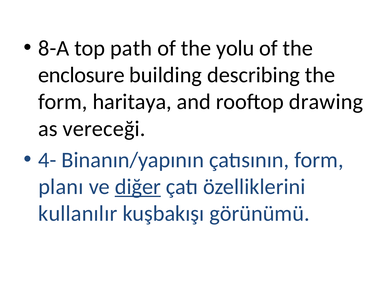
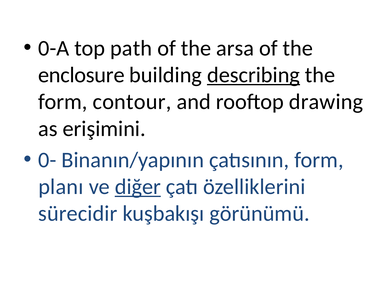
8-A: 8-A -> 0-A (54, 48)
yolu: yolu -> arsa (235, 48)
describing underline: none -> present (253, 75)
haritaya: haritaya -> contour (132, 102)
vereceği: vereceği -> erişimini (104, 129)
4-: 4- -> 0- (47, 160)
kullanılır: kullanılır -> sürecidir (78, 214)
